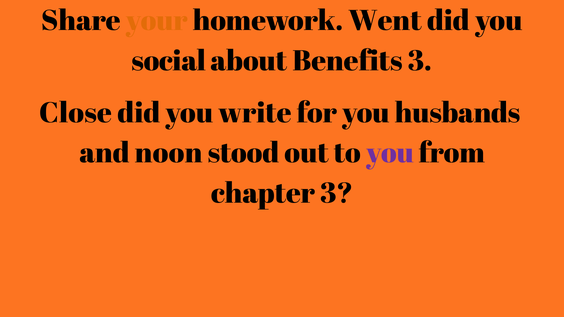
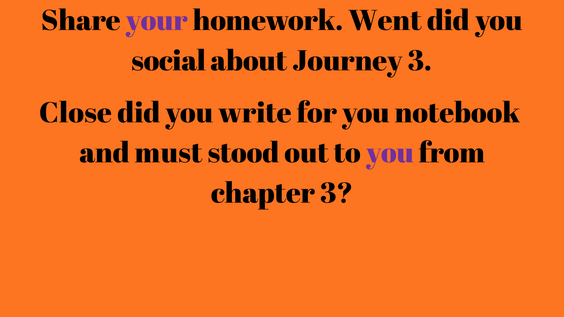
your colour: orange -> purple (157, 21)
Benefits: Benefits -> Journey (348, 61)
husbands: husbands -> notebook (457, 113)
noon: noon -> must (169, 153)
